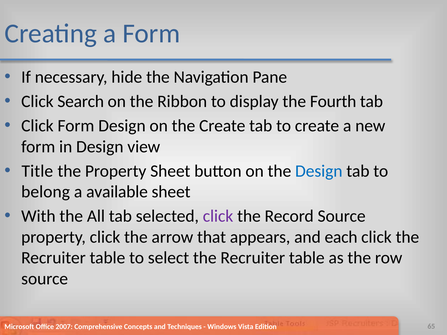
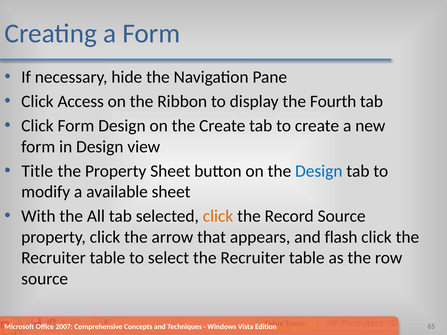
Search: Search -> Access (81, 102)
belong: belong -> modify (46, 192)
click colour: purple -> orange (218, 216)
each: each -> flash (341, 237)
